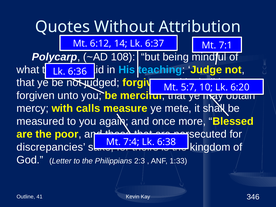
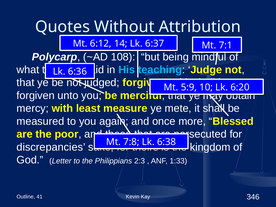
5:7: 5:7 -> 5:9 (189, 87)
calls: calls -> least (88, 108)
7:4: 7:4 -> 7:8 (131, 142)
